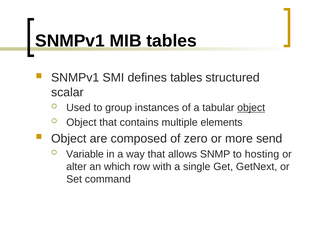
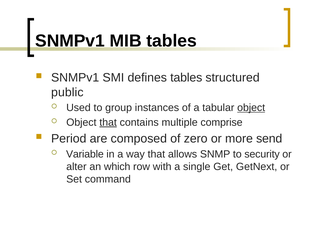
scalar: scalar -> public (67, 92)
that underline: none -> present (108, 123)
elements: elements -> comprise (222, 123)
Object: Object -> Period (69, 139)
hosting: hosting -> security (262, 154)
